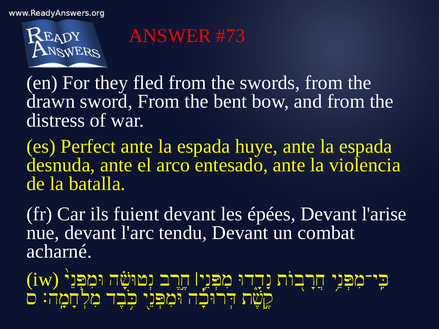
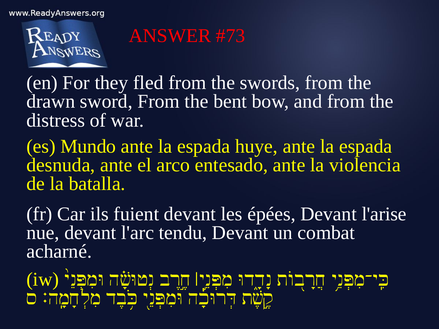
Perfect: Perfect -> Mundo (88, 147)
